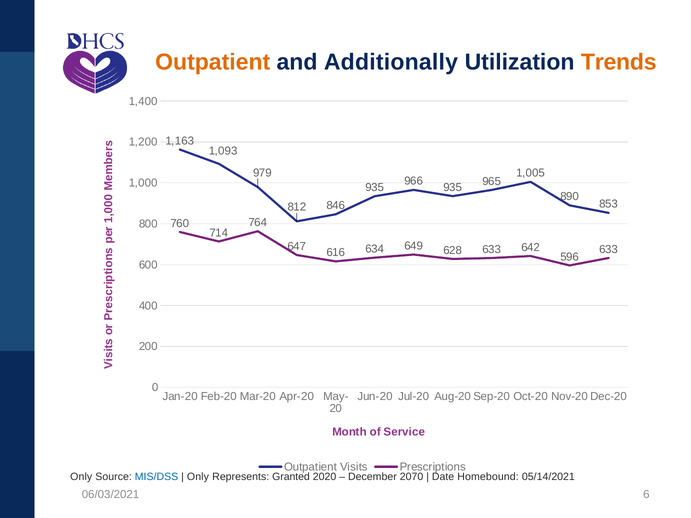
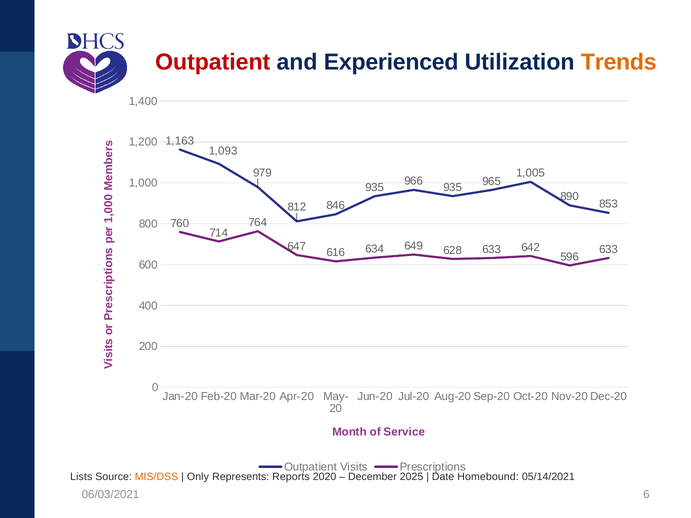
Outpatient colour: orange -> red (213, 62)
Additionally: Additionally -> Experienced (391, 62)
Only: Only -> Lists (81, 477)
MIS/DSS colour: blue -> orange (157, 477)
Granted: Granted -> Reports (291, 477)
2070: 2070 -> 2025 (412, 477)
